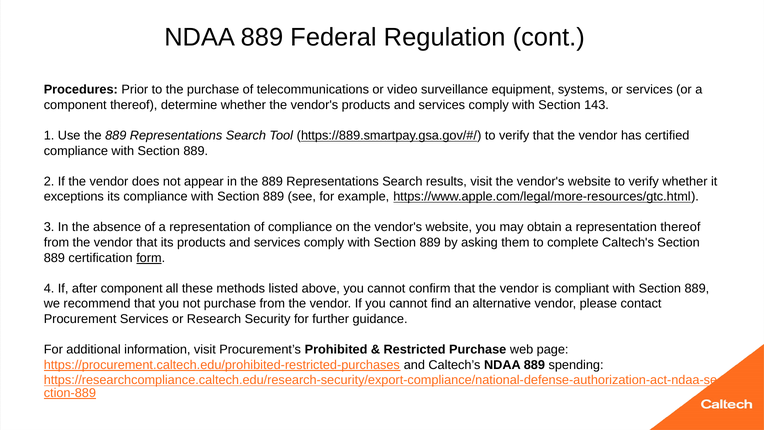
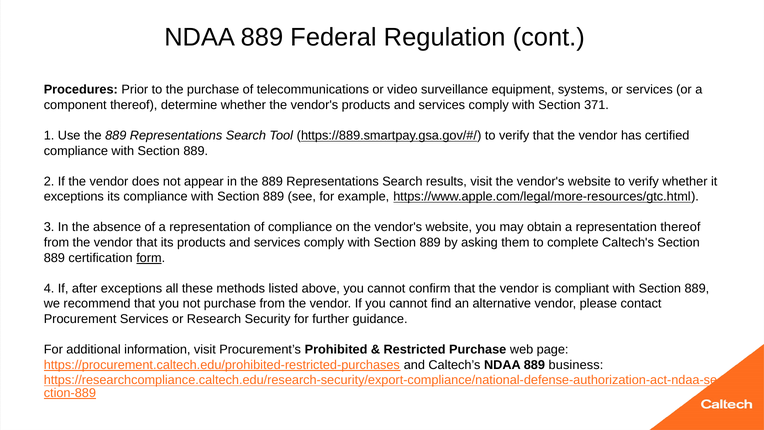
143: 143 -> 371 (597, 105)
after component: component -> exceptions (131, 288)
spending: spending -> business (576, 365)
